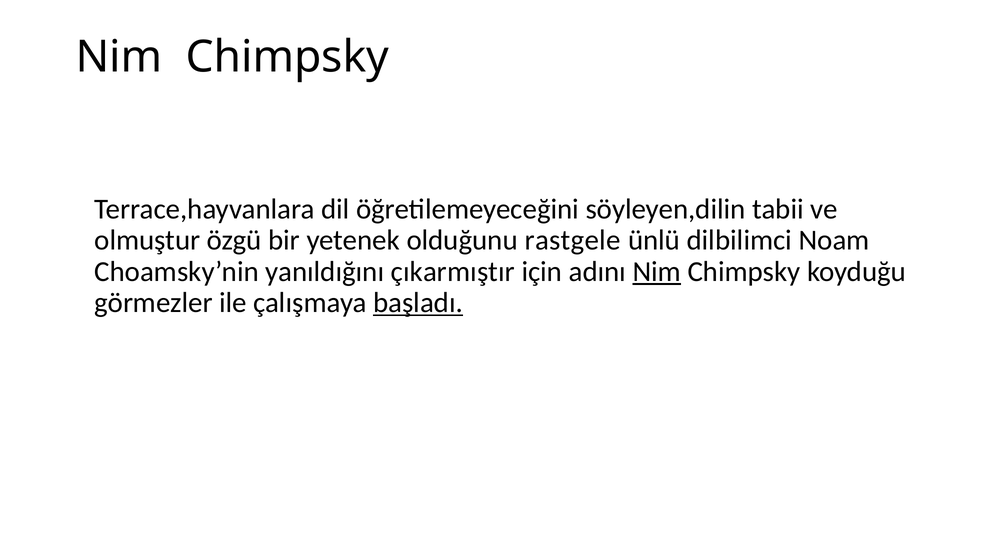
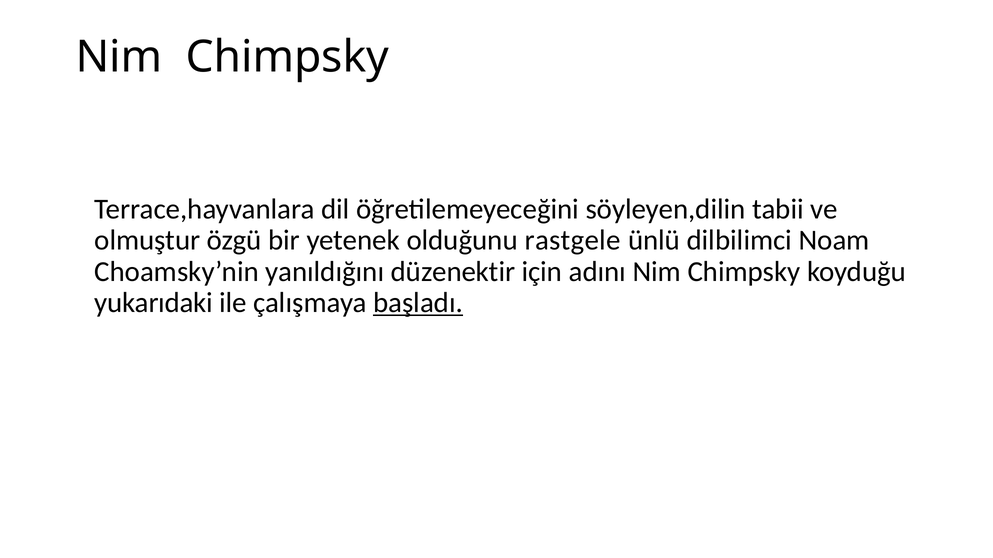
çıkarmıştır: çıkarmıştır -> düzenektir (453, 272)
Nim underline: present -> none (657, 272)
görmezler: görmezler -> yukarıdaki (154, 303)
